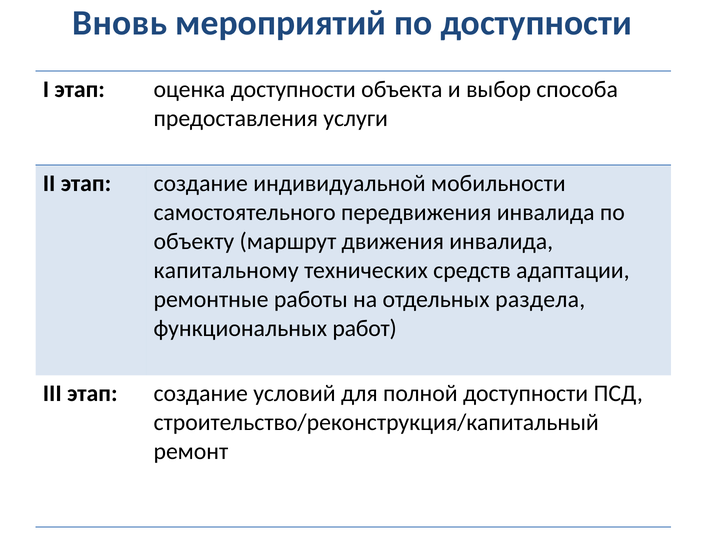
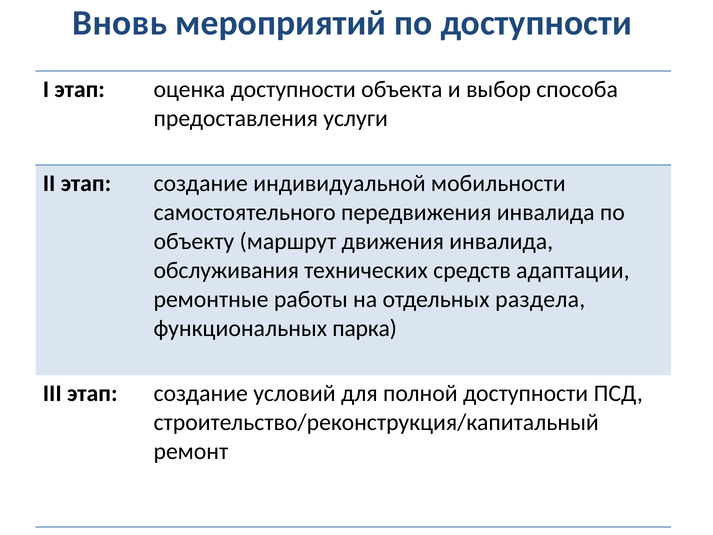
капитальному: капитальному -> обслуживания (226, 270)
работ: работ -> парка (365, 328)
